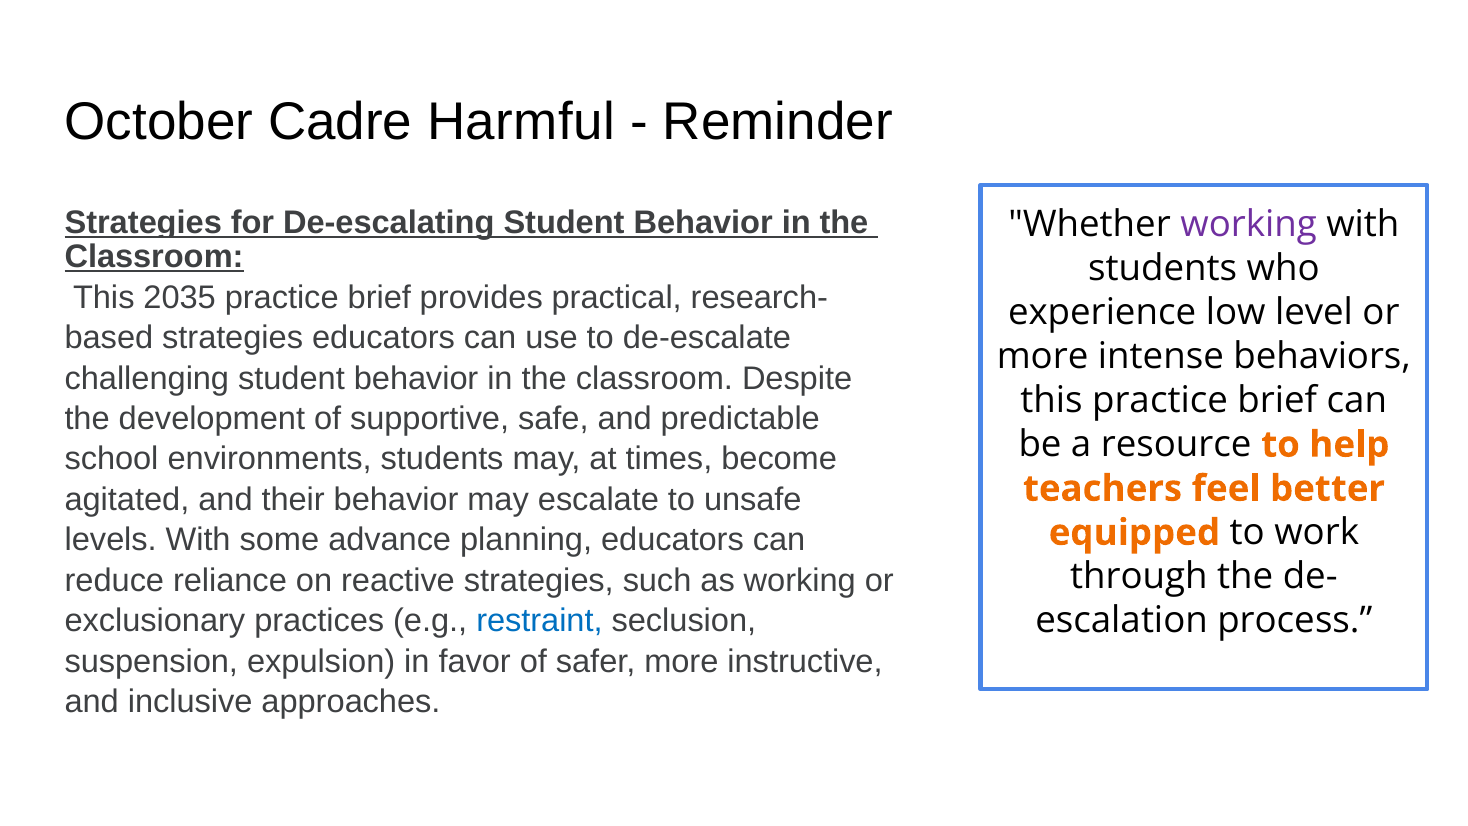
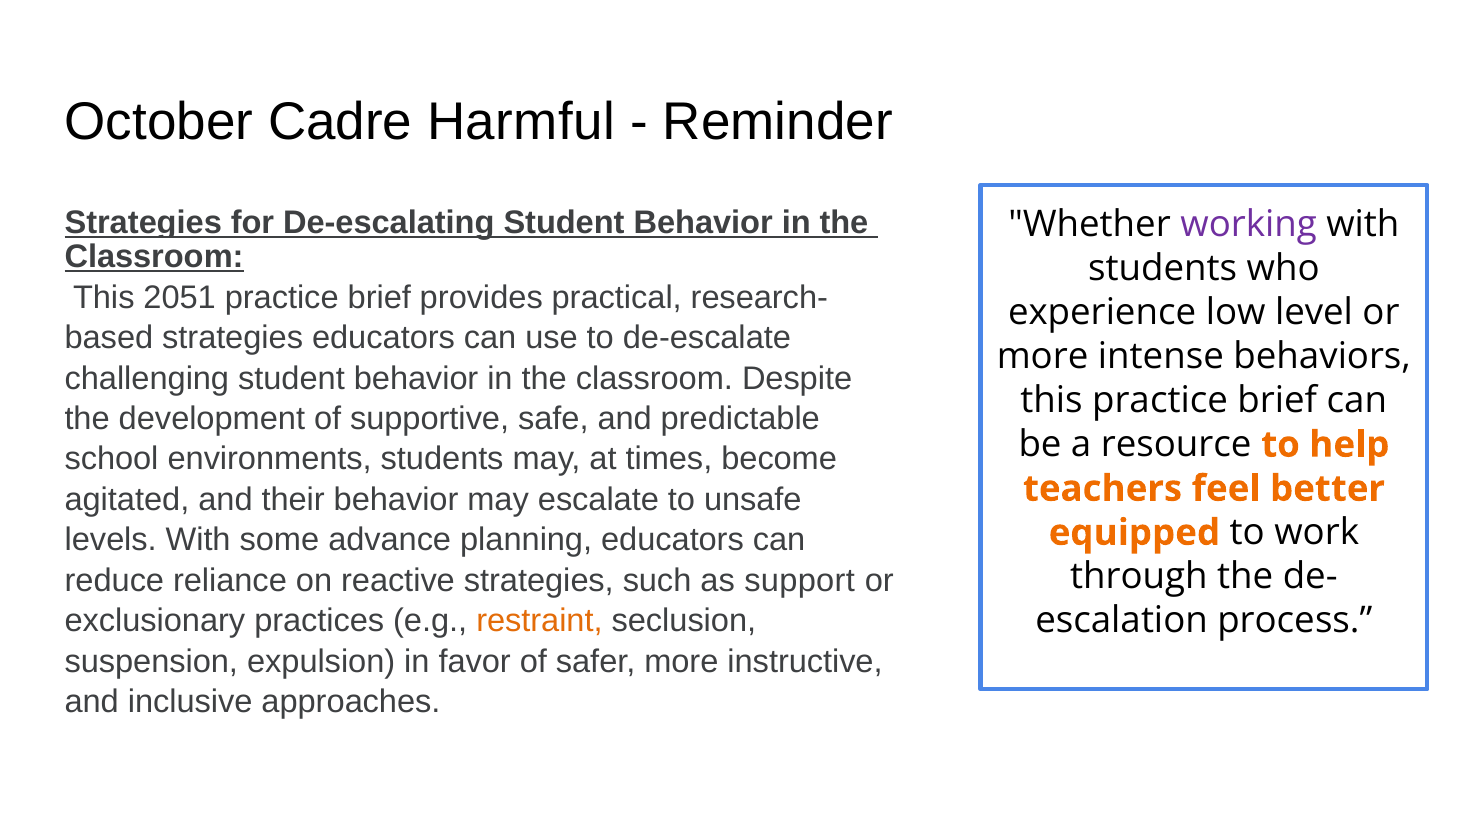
2035: 2035 -> 2051 (180, 297)
as working: working -> support (800, 580)
restraint colour: blue -> orange (539, 621)
